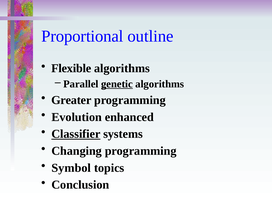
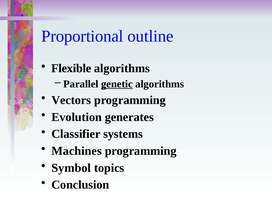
Greater: Greater -> Vectors (71, 100)
enhanced: enhanced -> generates (129, 117)
Classifier underline: present -> none (76, 134)
Changing: Changing -> Machines (77, 151)
